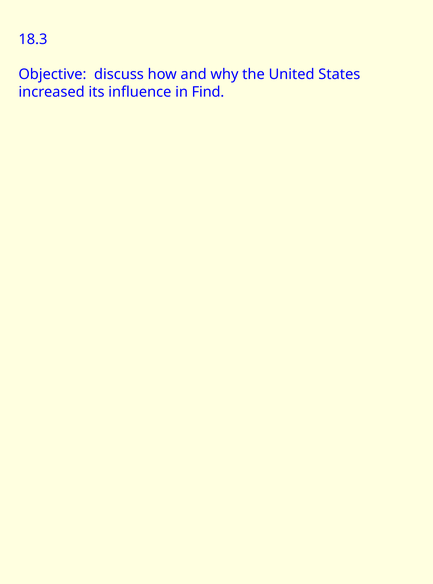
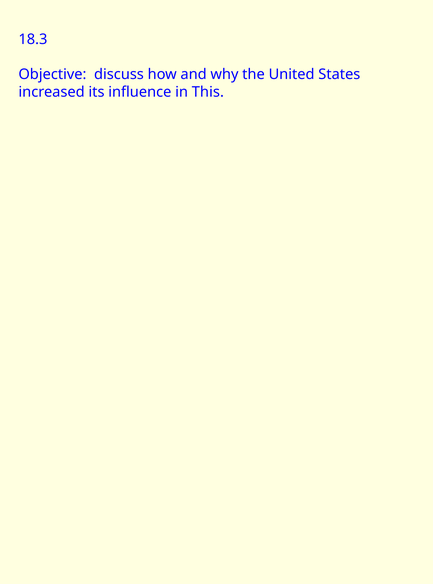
Find: Find -> This (208, 92)
